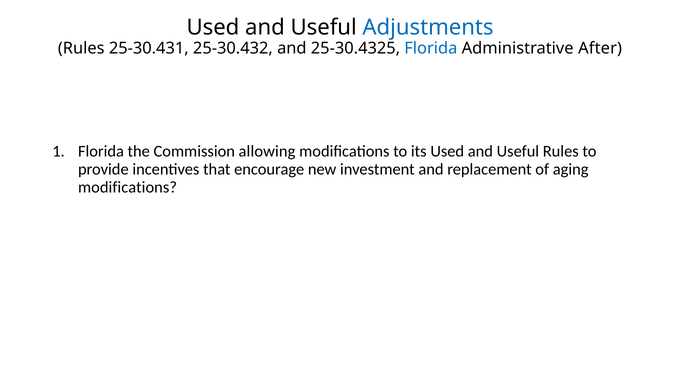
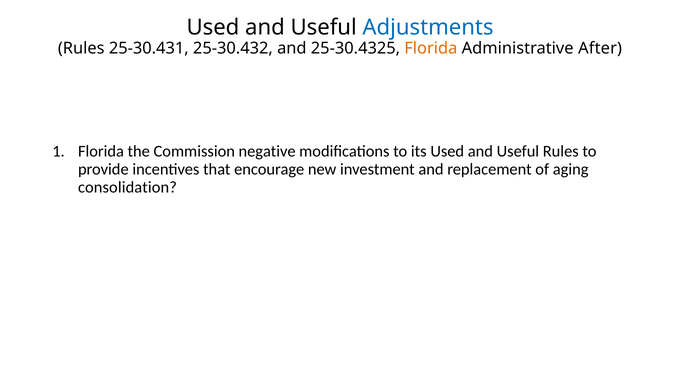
Florida colour: blue -> orange (431, 48)
allowing: allowing -> negative (267, 151)
modifications: modifications -> consolidation (127, 187)
